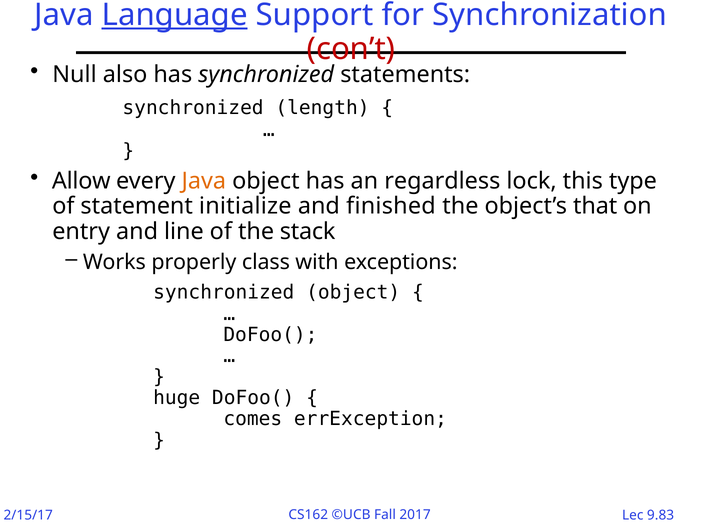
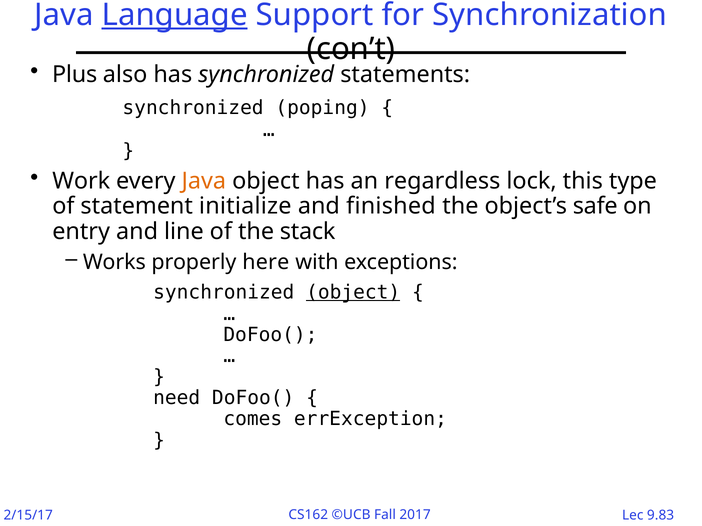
con’t colour: red -> black (351, 49)
Null: Null -> Plus (75, 74)
length: length -> poping (322, 108)
Allow: Allow -> Work (81, 181)
that: that -> safe (595, 206)
class: class -> here (266, 262)
object underline: none -> present (353, 293)
huge: huge -> need (177, 398)
